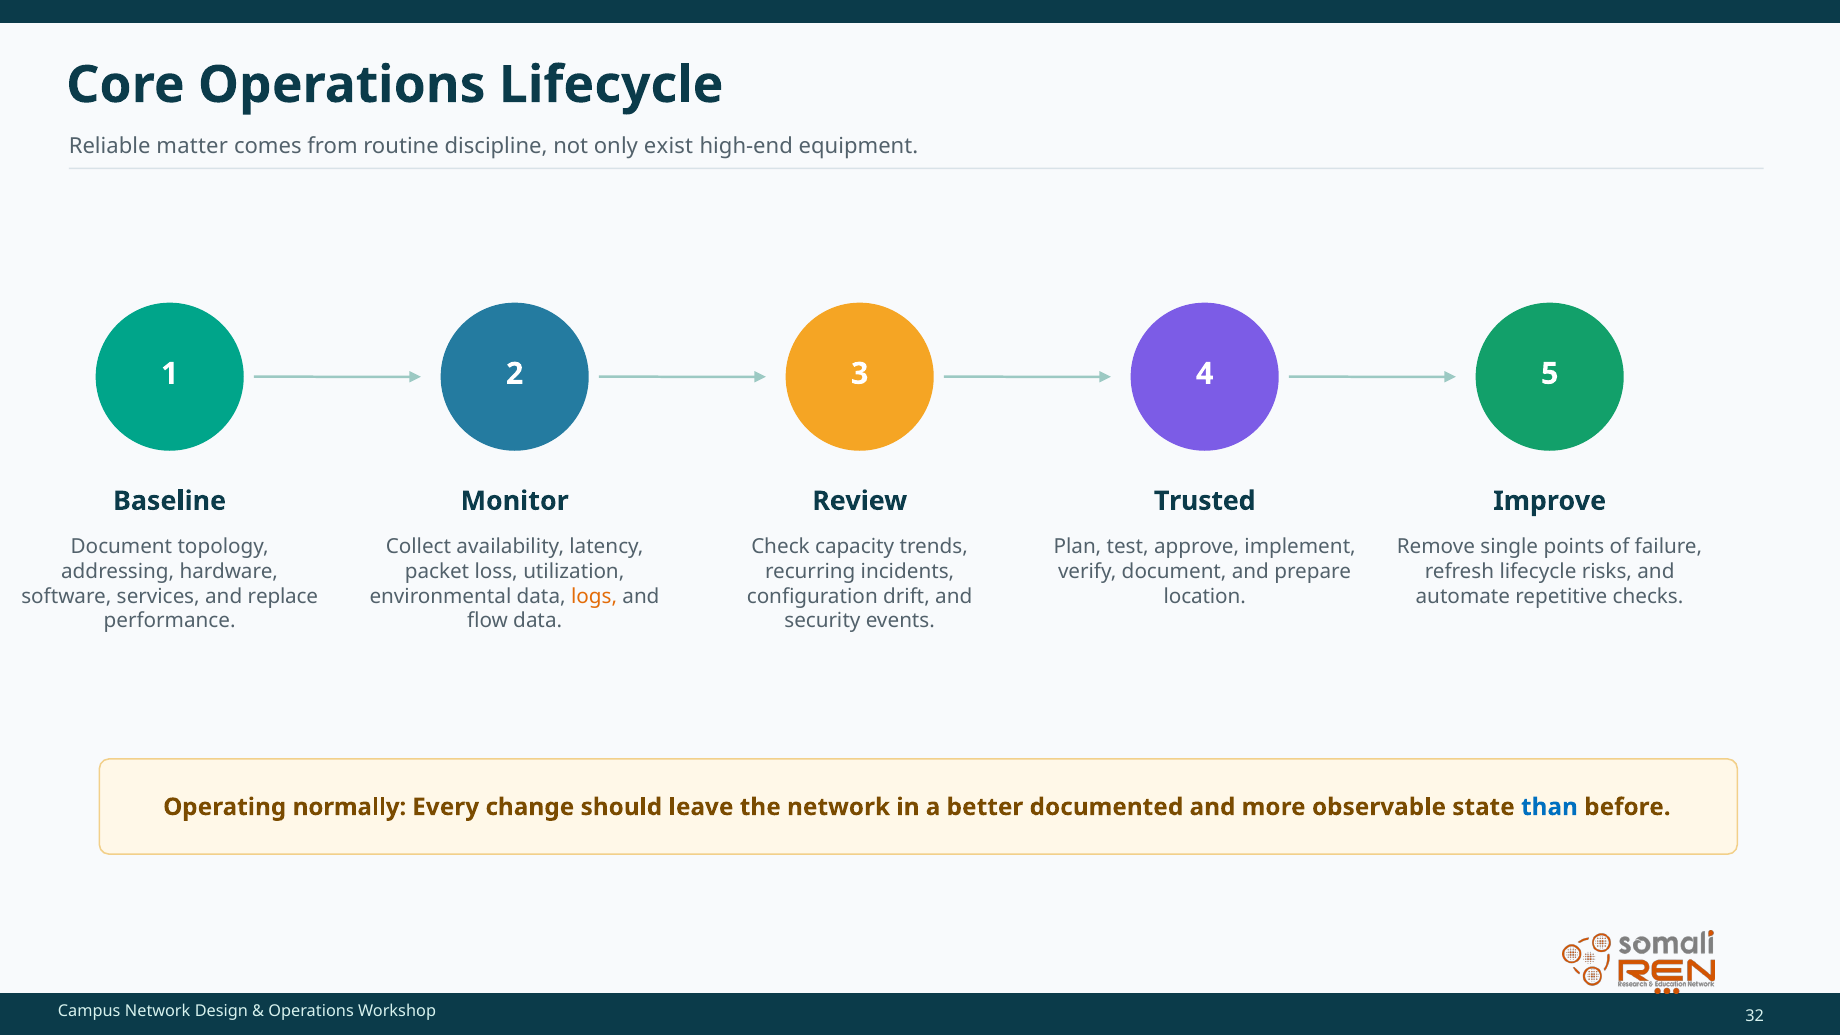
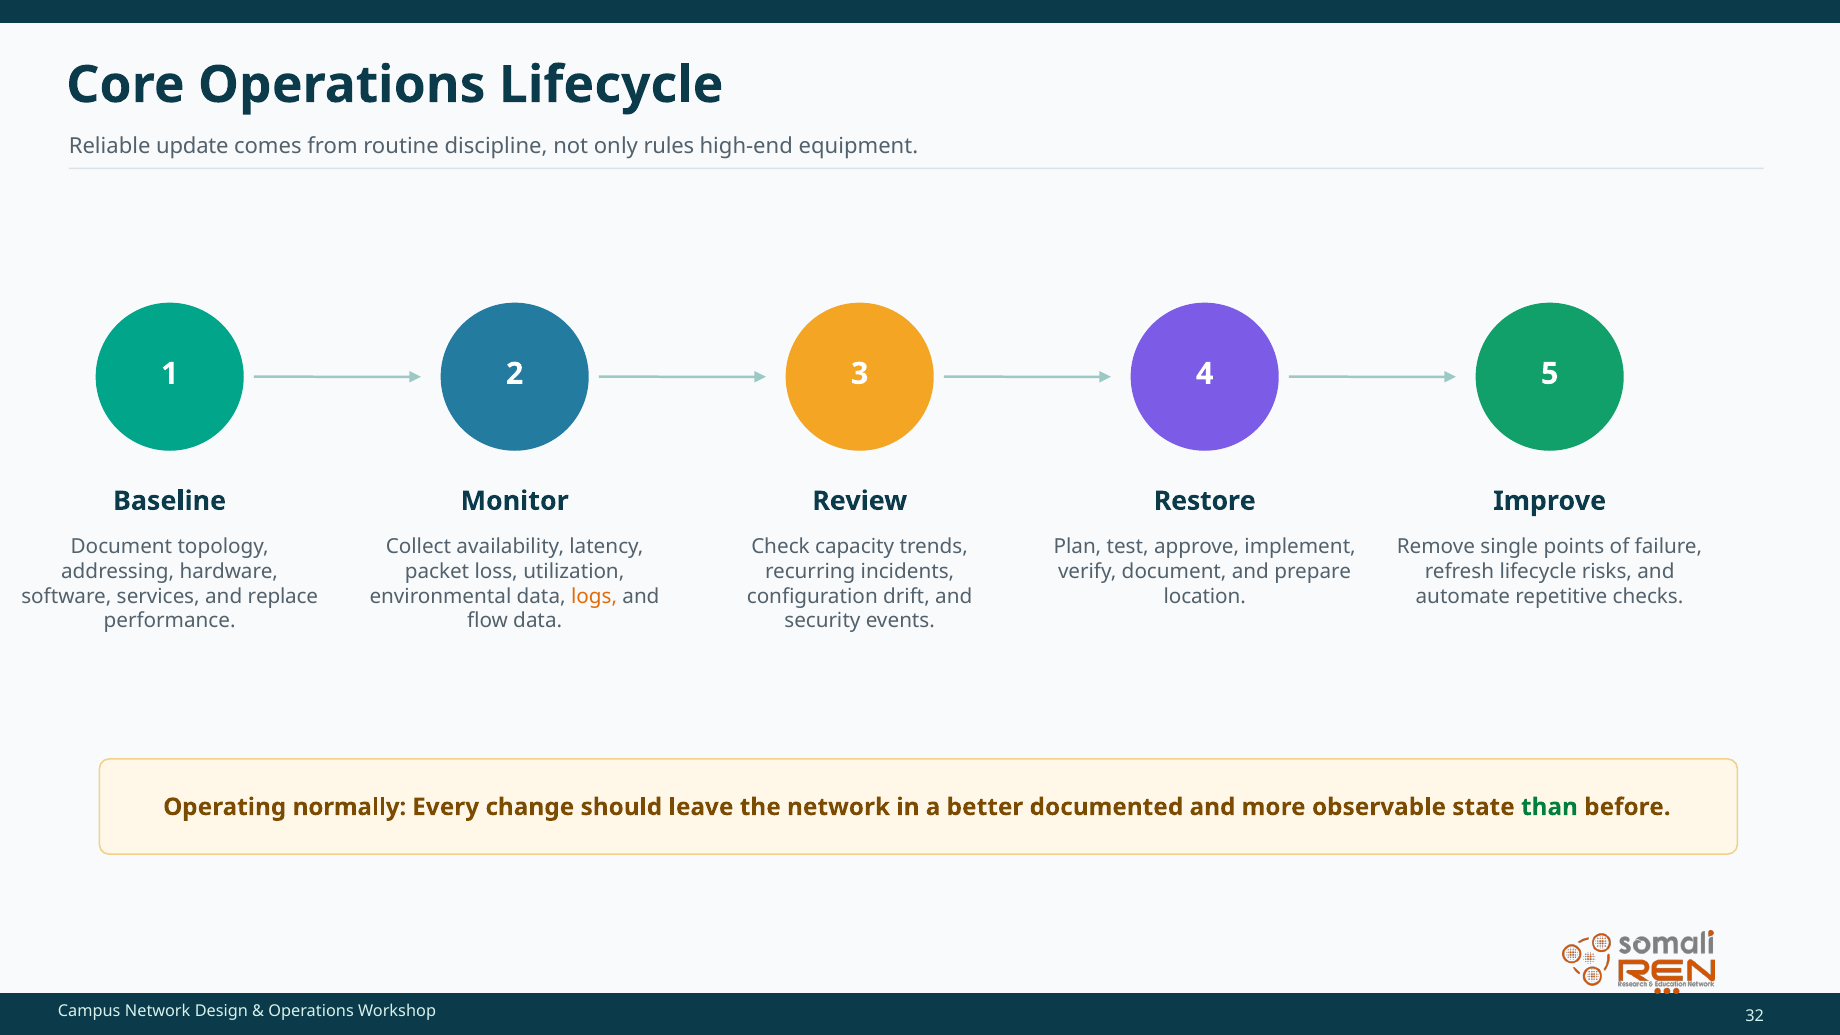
matter: matter -> update (192, 146)
exist: exist -> rules (669, 146)
Trusted: Trusted -> Restore (1205, 501)
than colour: blue -> green (1549, 807)
